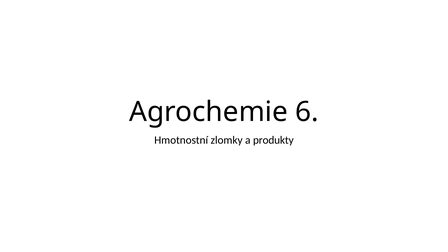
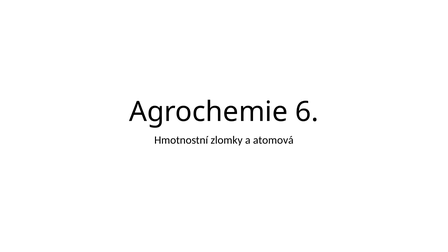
produkty: produkty -> atomová (273, 140)
